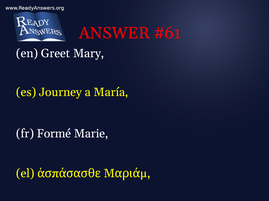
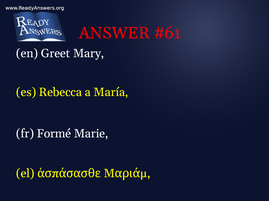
Journey: Journey -> Rebecca (60, 93)
